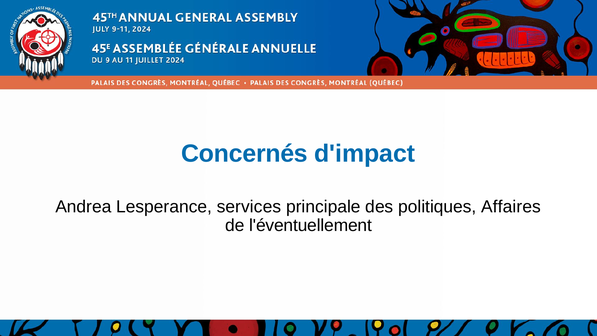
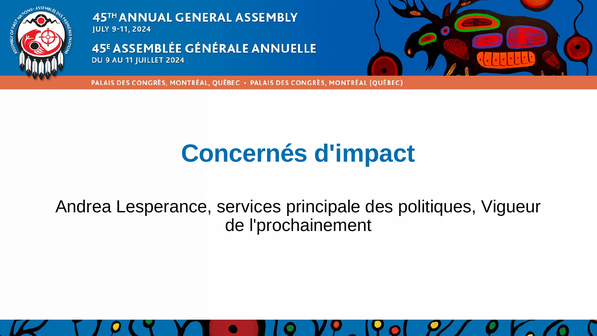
Affaires: Affaires -> Vigueur (511, 207)
l'éventuellement: l'éventuellement -> l'prochainement (310, 225)
